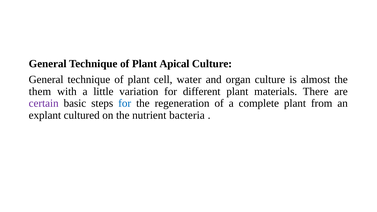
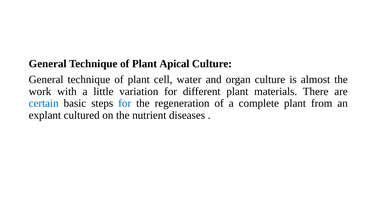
them: them -> work (40, 91)
certain colour: purple -> blue (44, 103)
bacteria: bacteria -> diseases (187, 115)
